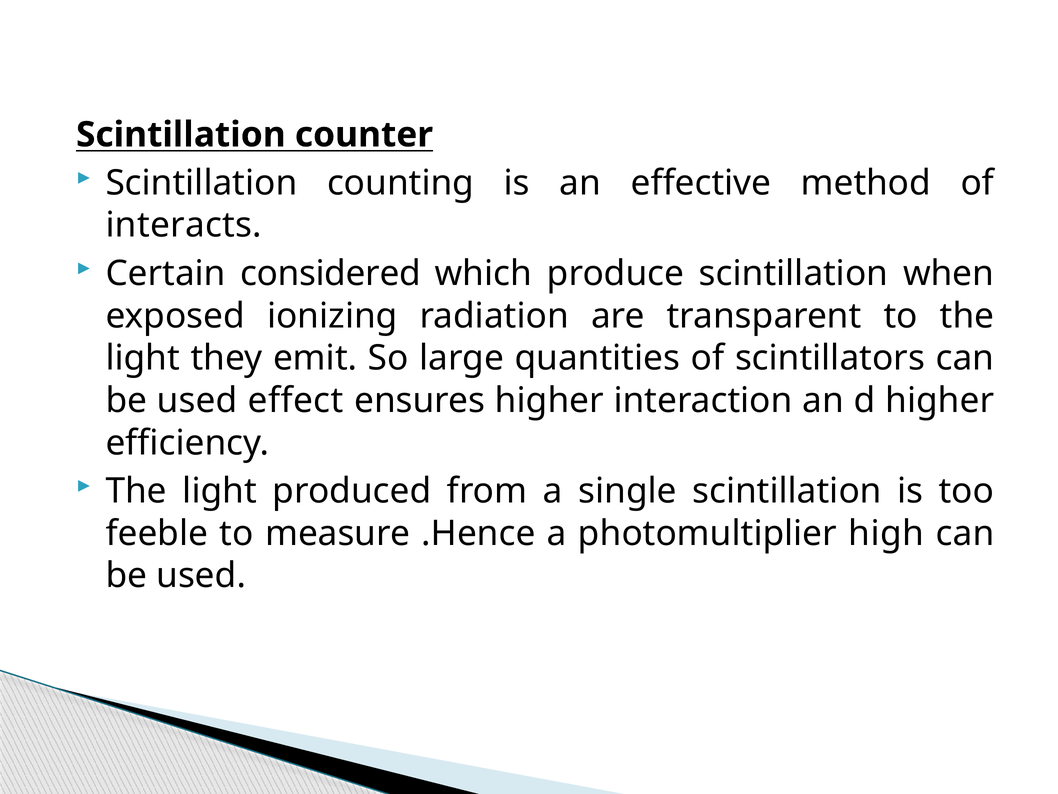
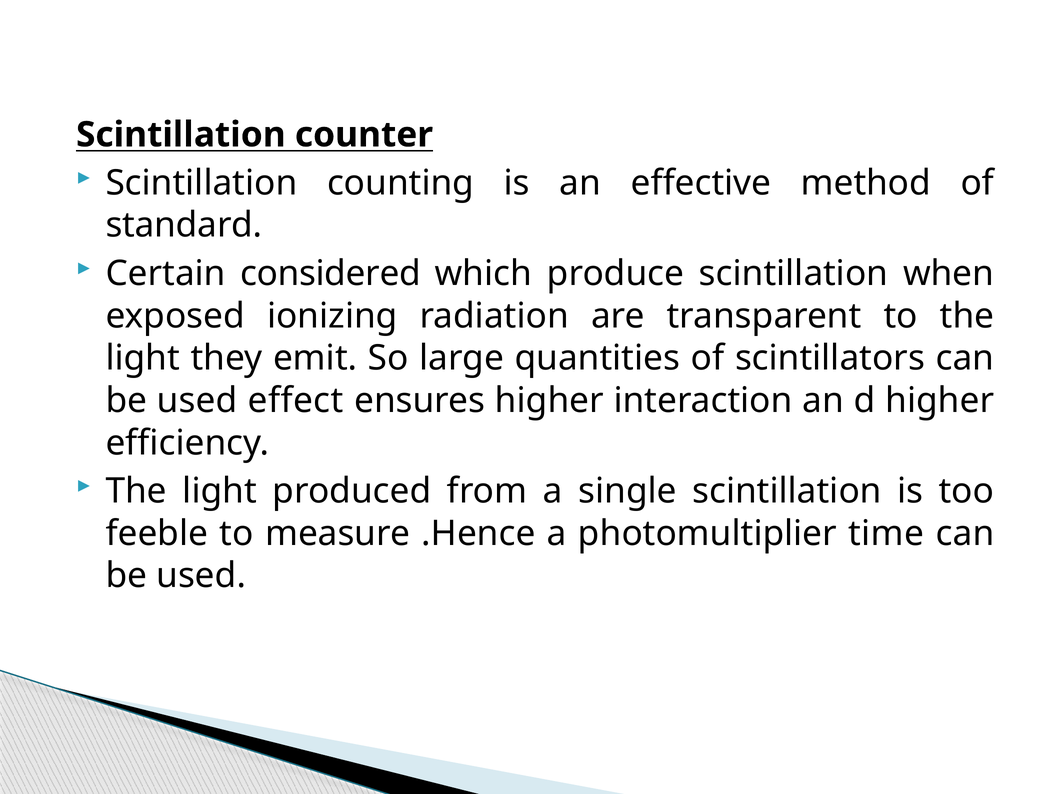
interacts: interacts -> standard (184, 225)
high: high -> time (886, 533)
